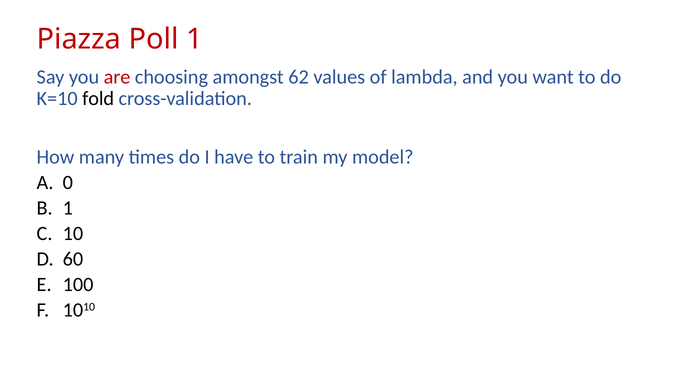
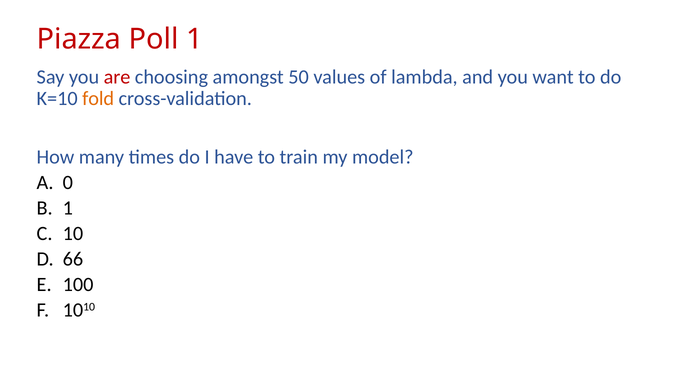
62: 62 -> 50 (299, 77)
fold colour: black -> orange (98, 99)
60: 60 -> 66 (73, 259)
